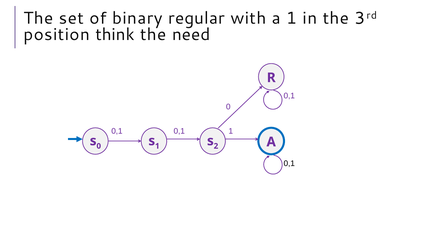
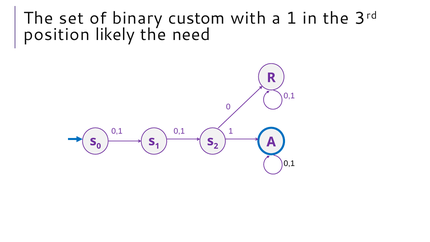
regular: regular -> custom (197, 18)
think: think -> likely (115, 35)
